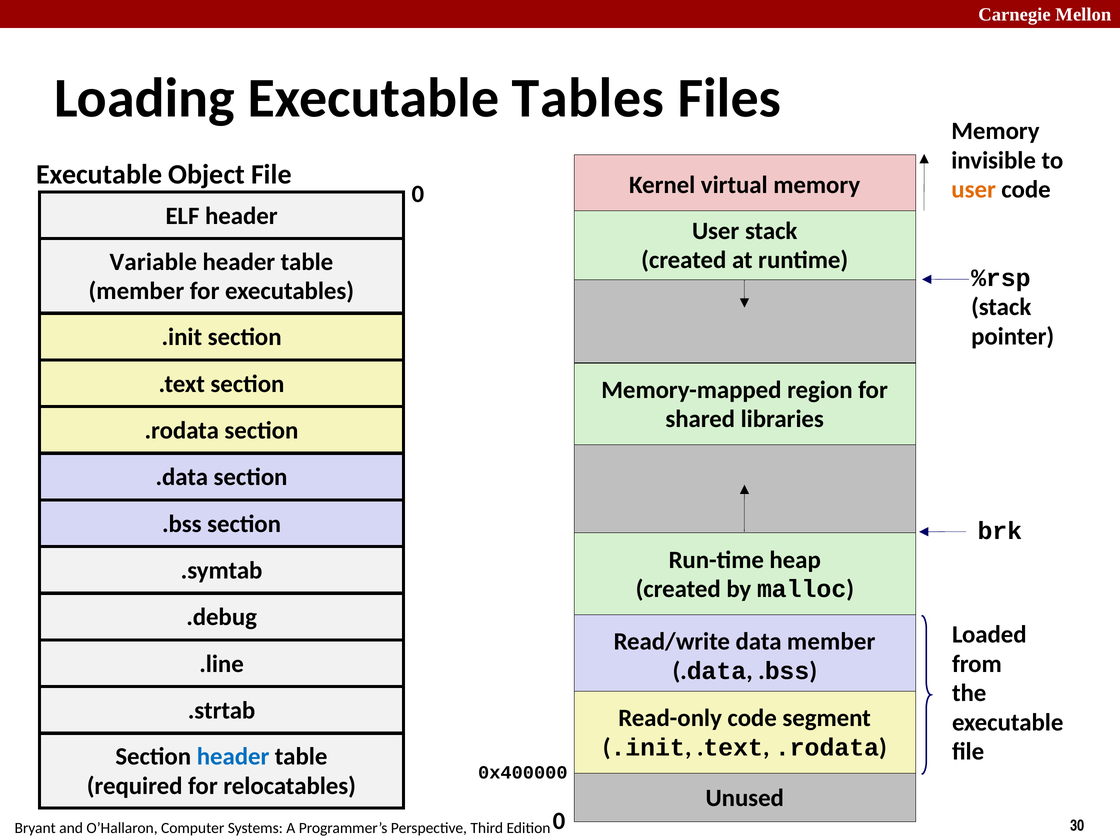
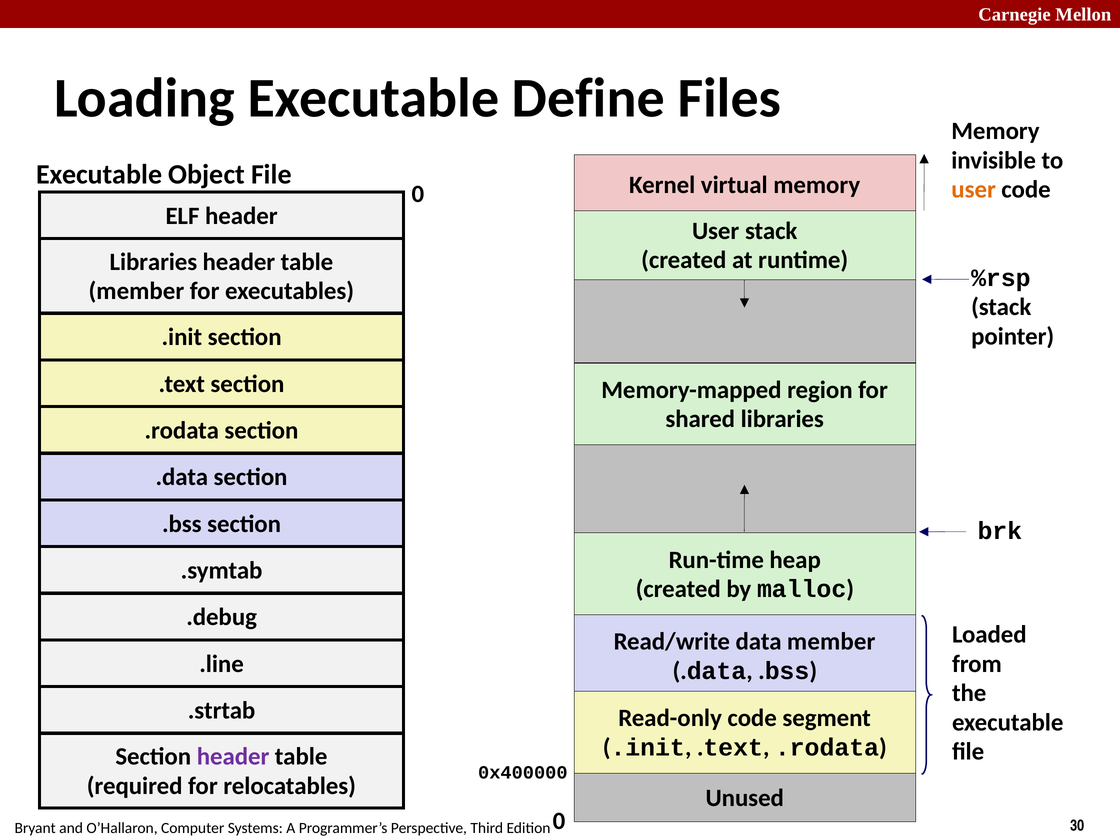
Tables: Tables -> Define (588, 98)
Variable: Variable -> Libraries (153, 262)
header colour: blue -> purple (233, 757)
